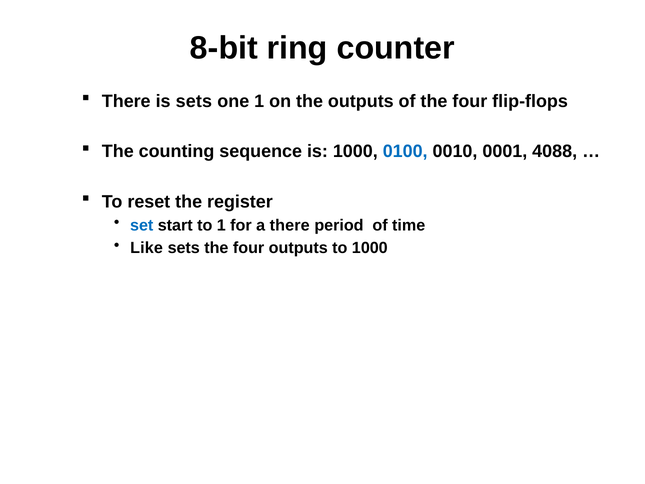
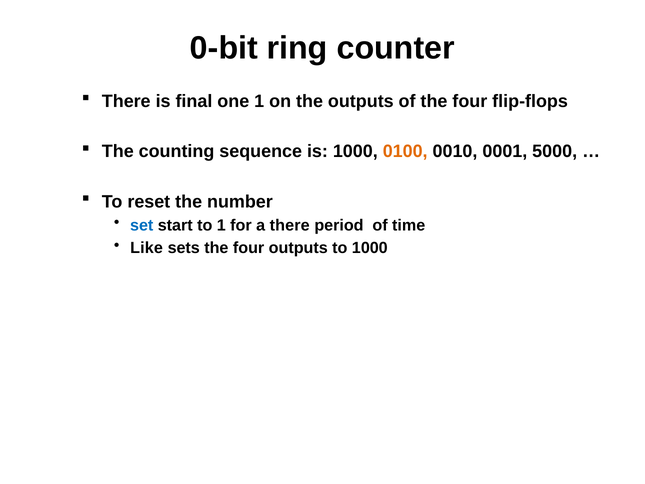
8-bit: 8-bit -> 0-bit (224, 48)
is sets: sets -> final (194, 101)
0100 colour: blue -> orange (405, 151)
4088: 4088 -> 5000 (555, 151)
register: register -> number (240, 202)
